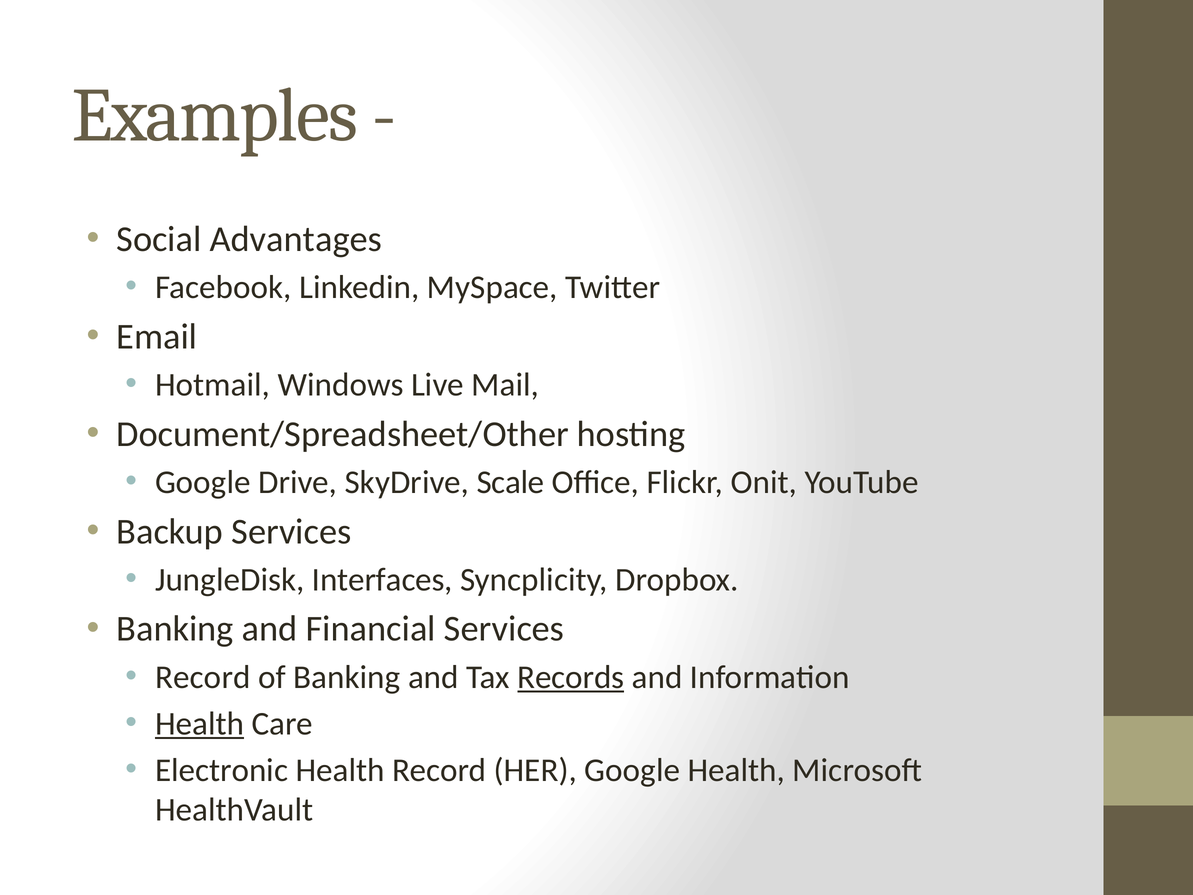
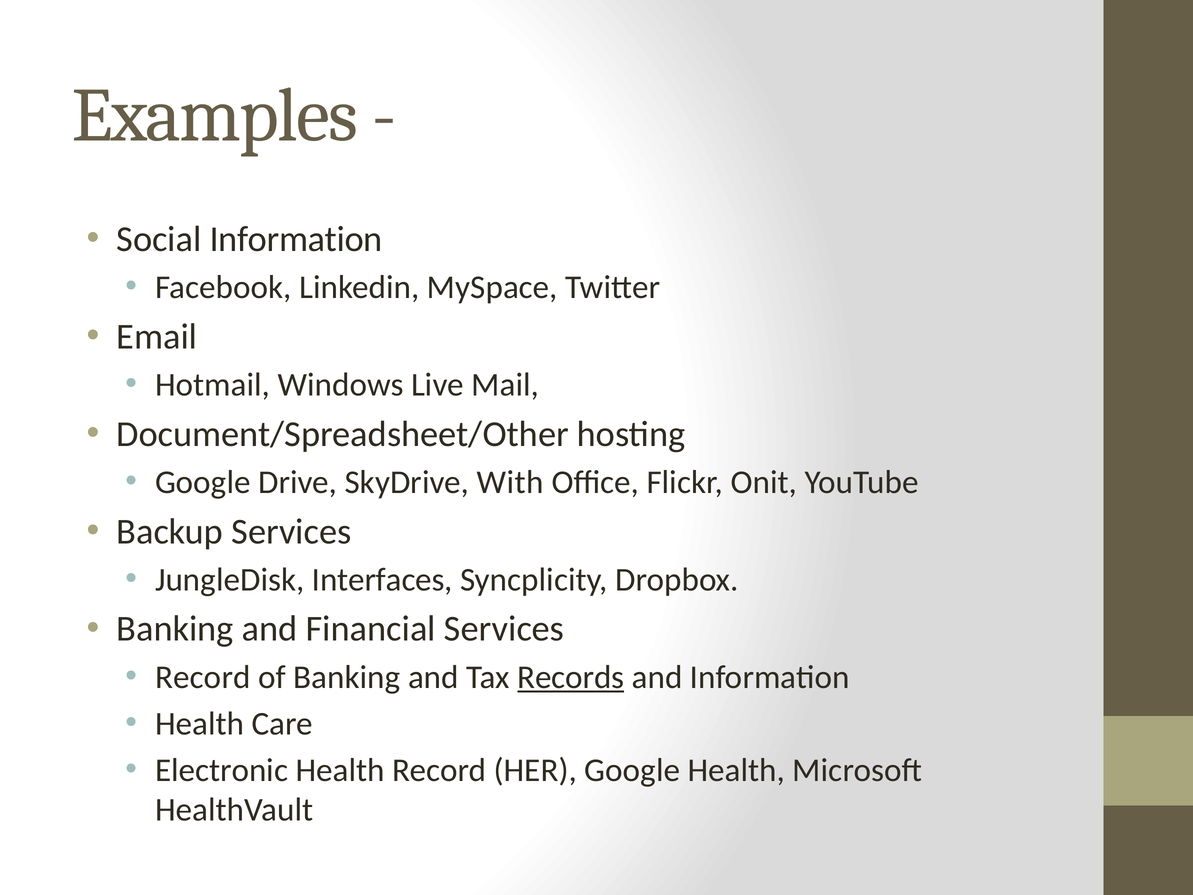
Social Advantages: Advantages -> Information (296, 239)
Scale: Scale -> With (510, 482)
Health underline: present -> none (200, 723)
